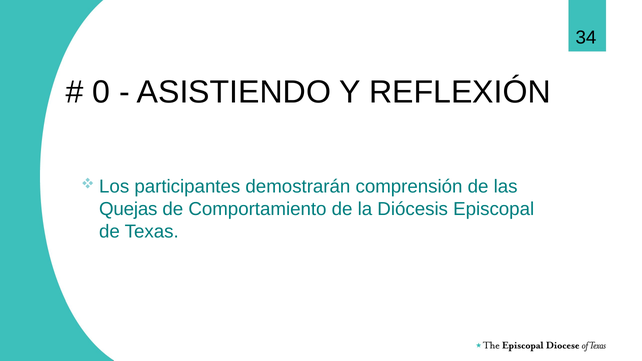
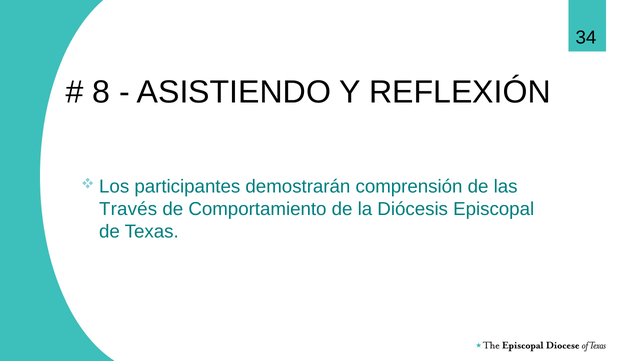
0: 0 -> 8 (101, 92)
Quejas: Quejas -> Través (128, 209)
